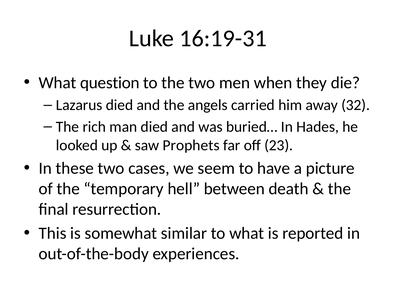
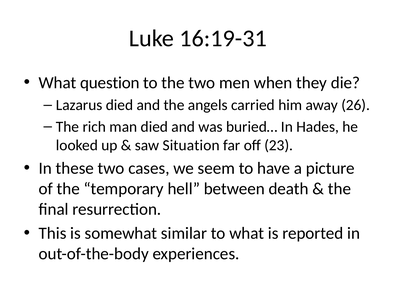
32: 32 -> 26 (356, 105)
Prophets: Prophets -> Situation (191, 145)
